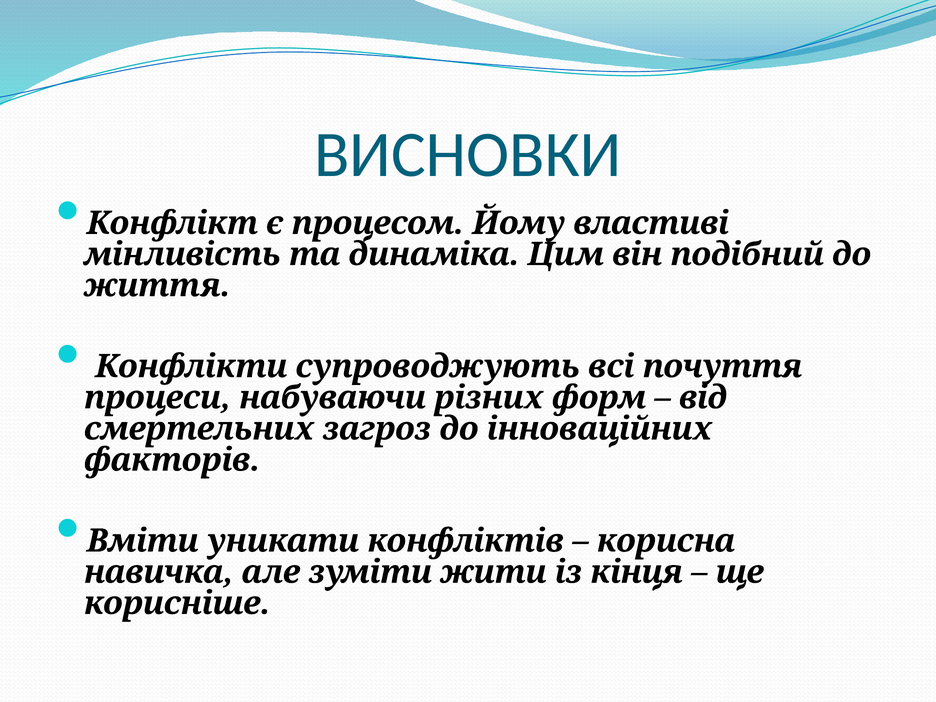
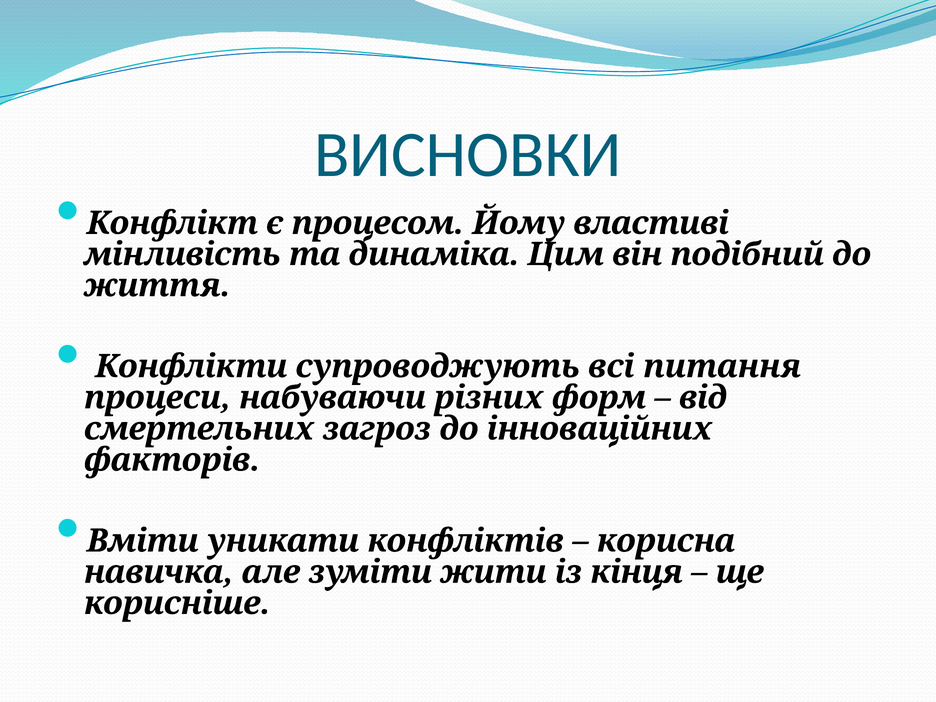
почуття: почуття -> питання (722, 366)
